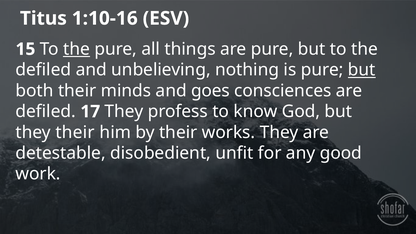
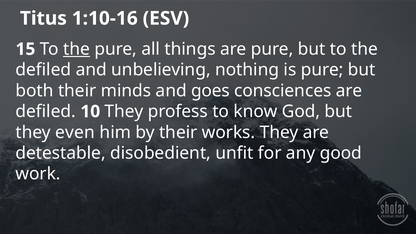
but underline: present -> none (362, 70)
17: 17 -> 10 (90, 112)
they their: their -> even (75, 132)
